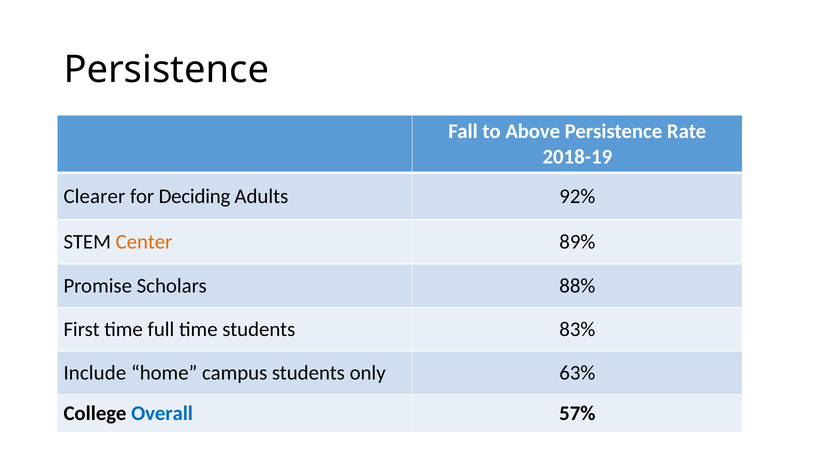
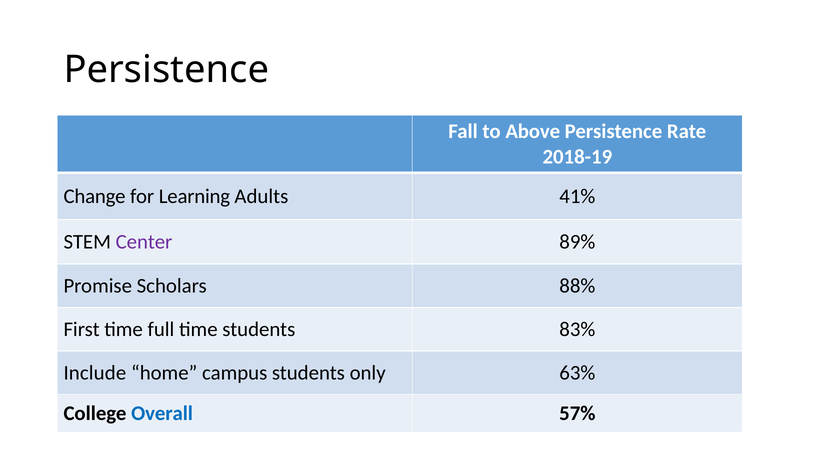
Clearer: Clearer -> Change (95, 196)
Deciding: Deciding -> Learning (194, 196)
92%: 92% -> 41% (577, 196)
Center colour: orange -> purple (144, 242)
